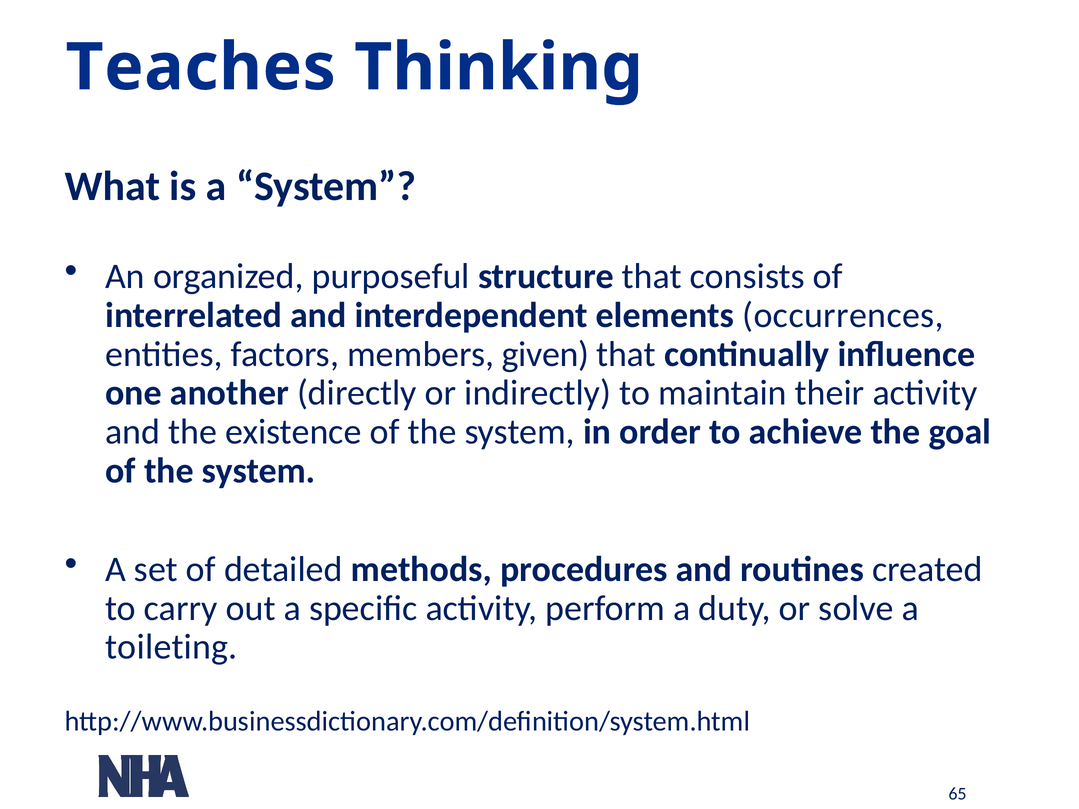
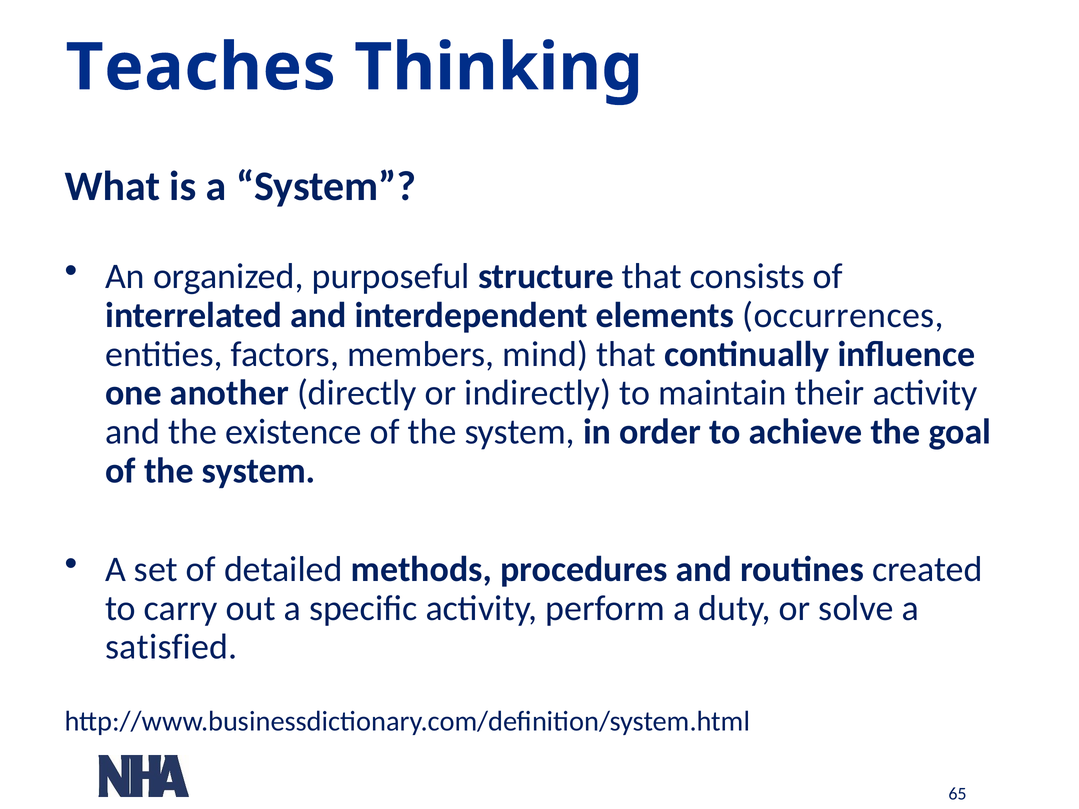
given: given -> mind (545, 354)
toileting: toileting -> satisfied (171, 647)
